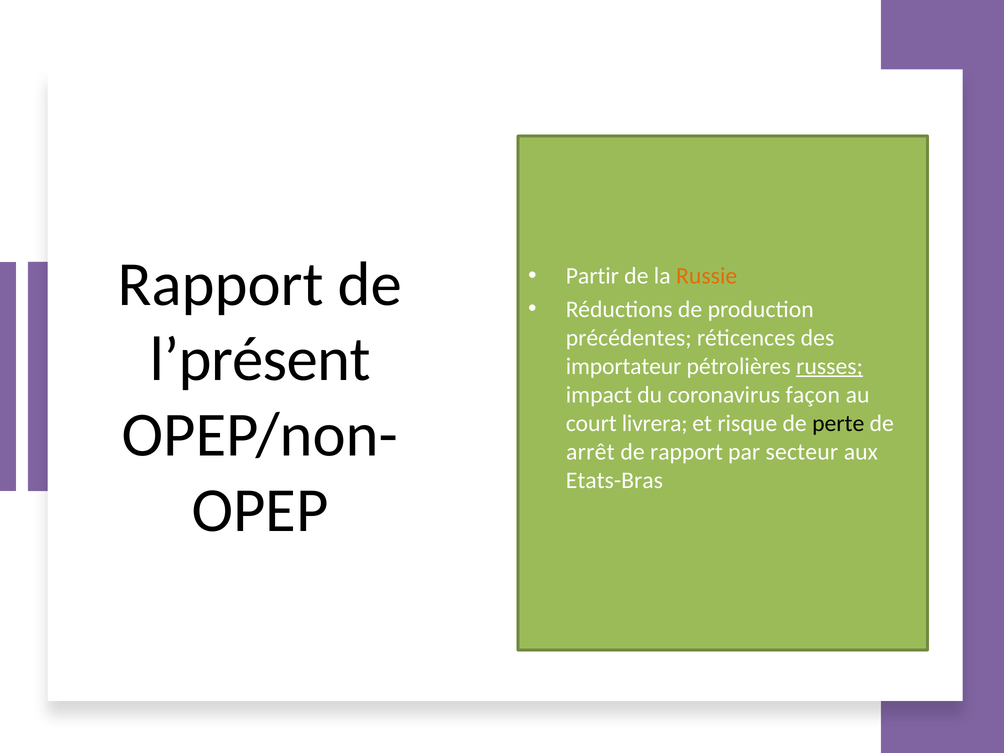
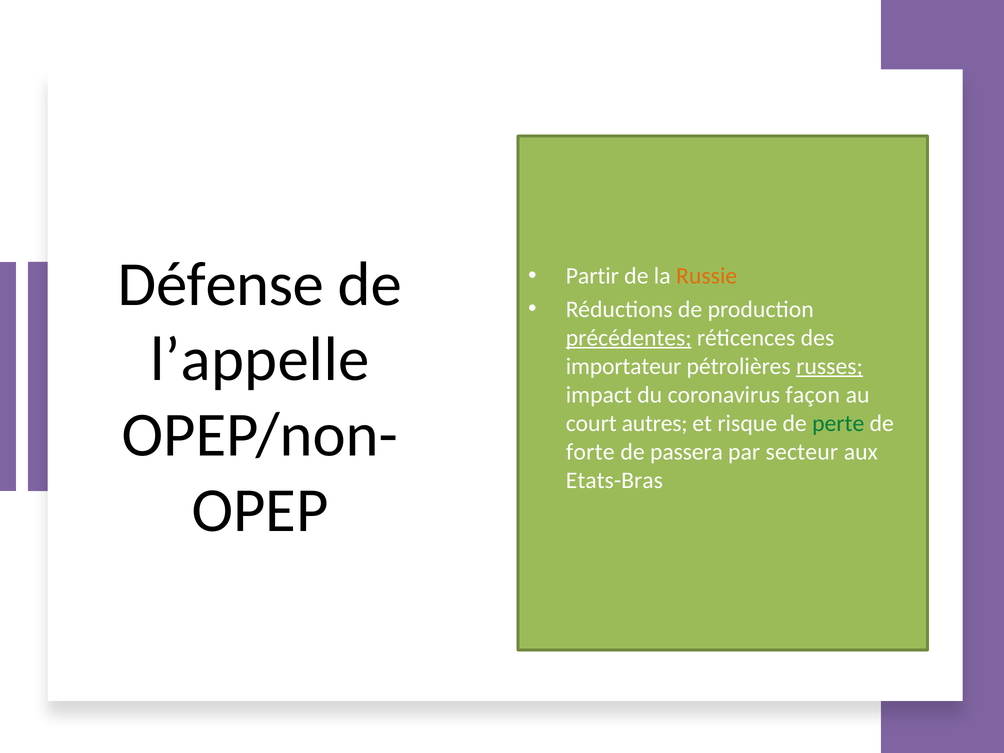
Rapport: Rapport -> Défense (221, 284)
précédentes underline: none -> present (629, 338)
l’présent: l’présent -> l’appelle (260, 360)
livrera: livrera -> autres (655, 423)
perte colour: black -> green (838, 423)
arrêt: arrêt -> forte (590, 452)
de rapport: rapport -> passera (687, 452)
